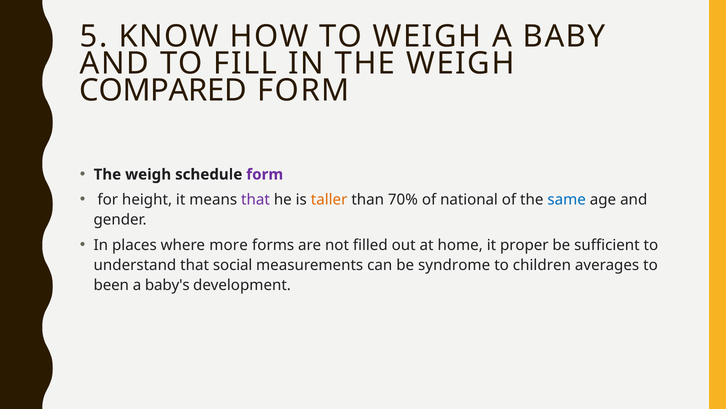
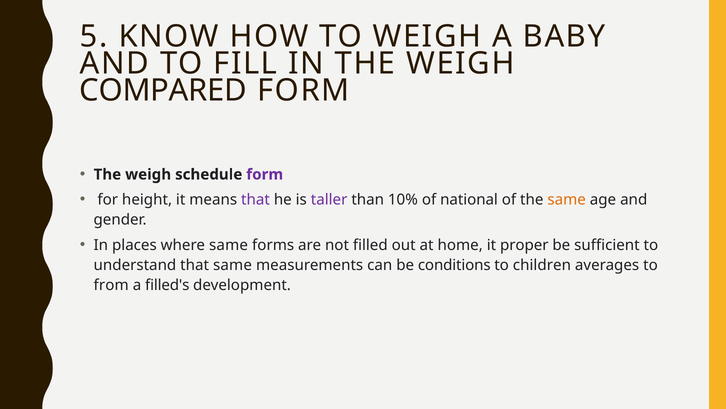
taller colour: orange -> purple (329, 199)
70%: 70% -> 10% (403, 199)
same colour: blue -> orange (567, 199)
where more: more -> same (229, 245)
that social: social -> same (233, 265)
syndrome: syndrome -> conditions (454, 265)
been: been -> from (111, 285)
baby's: baby's -> filled's (167, 285)
